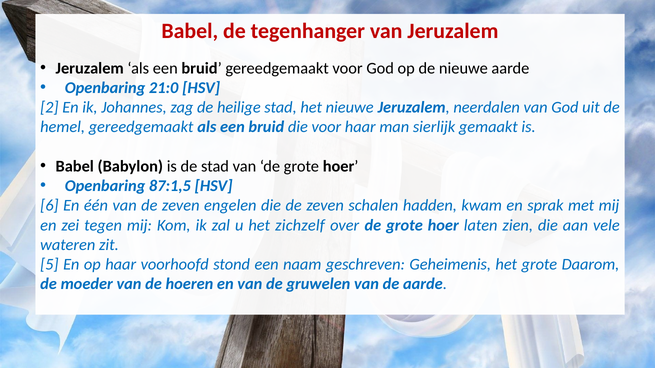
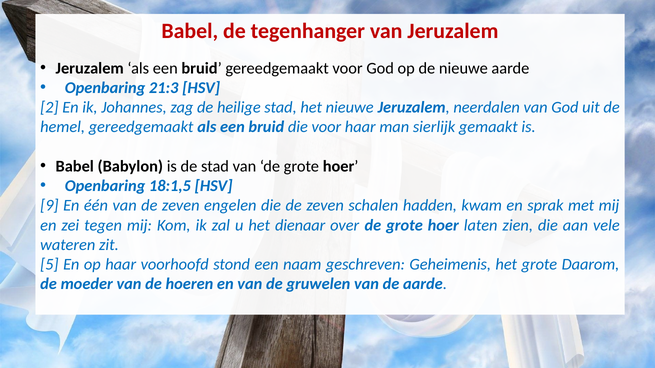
21:0: 21:0 -> 21:3 (164, 88)
87:1,5: 87:1,5 -> 18:1,5 (170, 186)
6: 6 -> 9 (49, 206)
zichzelf: zichzelf -> dienaar (300, 225)
